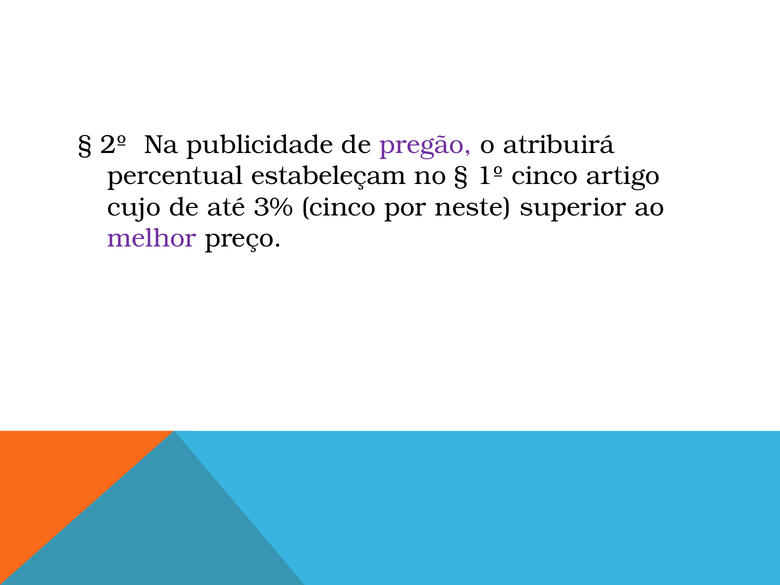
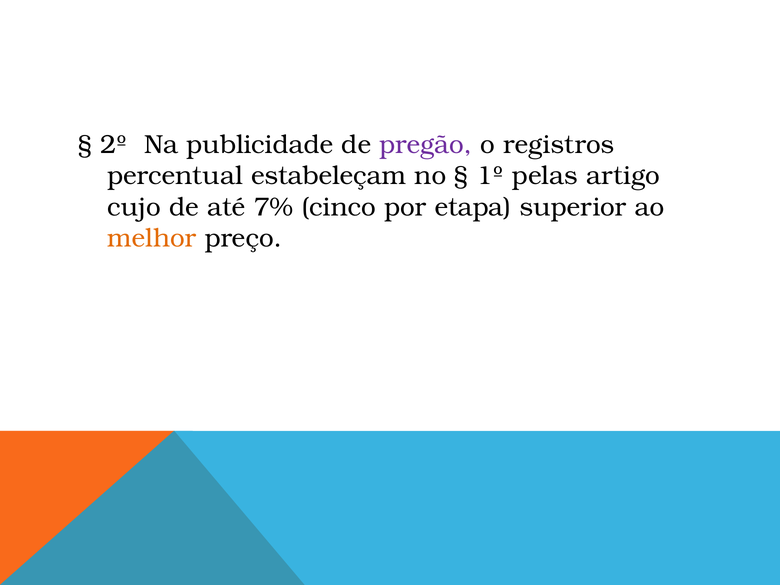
atribuirá: atribuirá -> registros (559, 145)
1º cinco: cinco -> pelas (545, 176)
3%: 3% -> 7% (273, 207)
neste: neste -> etapa (473, 207)
melhor colour: purple -> orange (152, 238)
